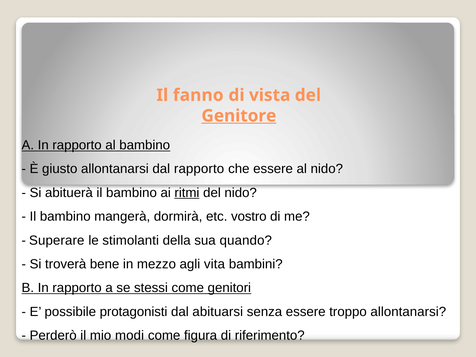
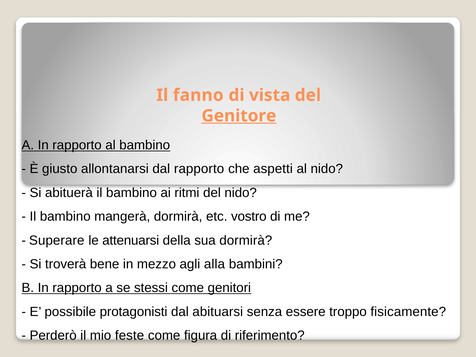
che essere: essere -> aspetti (273, 169)
ritmi underline: present -> none (187, 193)
stimolanti: stimolanti -> attenuarsi (131, 240)
sua quando: quando -> dormirà (246, 240)
vita: vita -> alla (214, 264)
troppo allontanarsi: allontanarsi -> fisicamente (408, 312)
modi: modi -> feste (130, 336)
